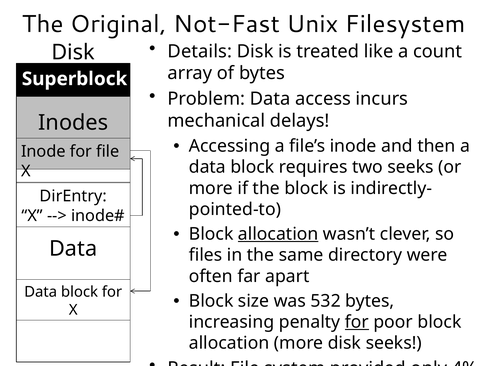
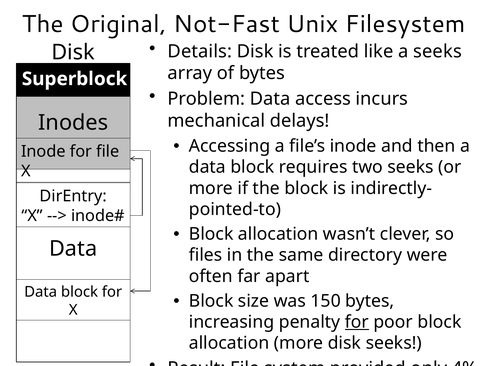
a count: count -> seeks (437, 51)
allocation underline: present -> none (278, 234)
532: 532 -> 150 (326, 301)
